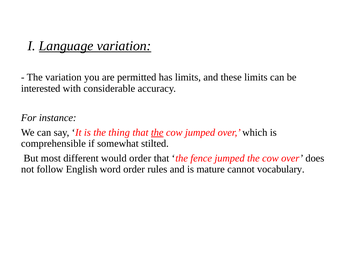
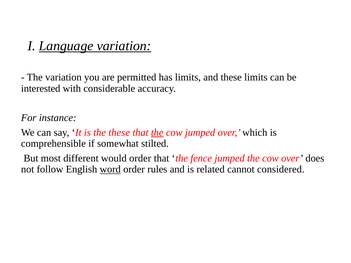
the thing: thing -> these (119, 133)
word underline: none -> present (110, 169)
mature: mature -> related (211, 169)
vocabulary: vocabulary -> considered (281, 169)
